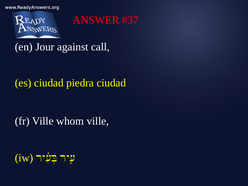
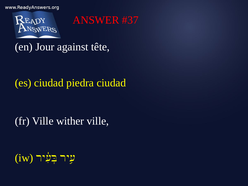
call: call -> tête (100, 47)
whom: whom -> wither (70, 121)
